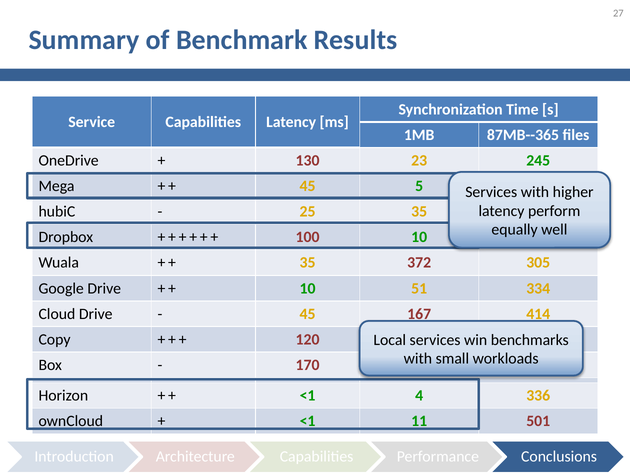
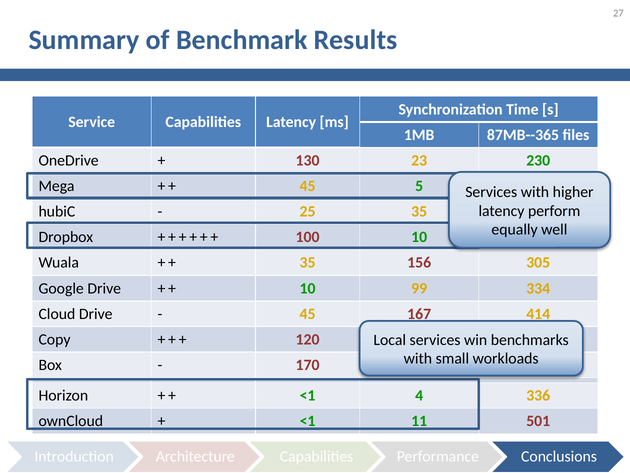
245: 245 -> 230 (538, 160)
372: 372 -> 156 (419, 263)
51: 51 -> 99 (419, 288)
